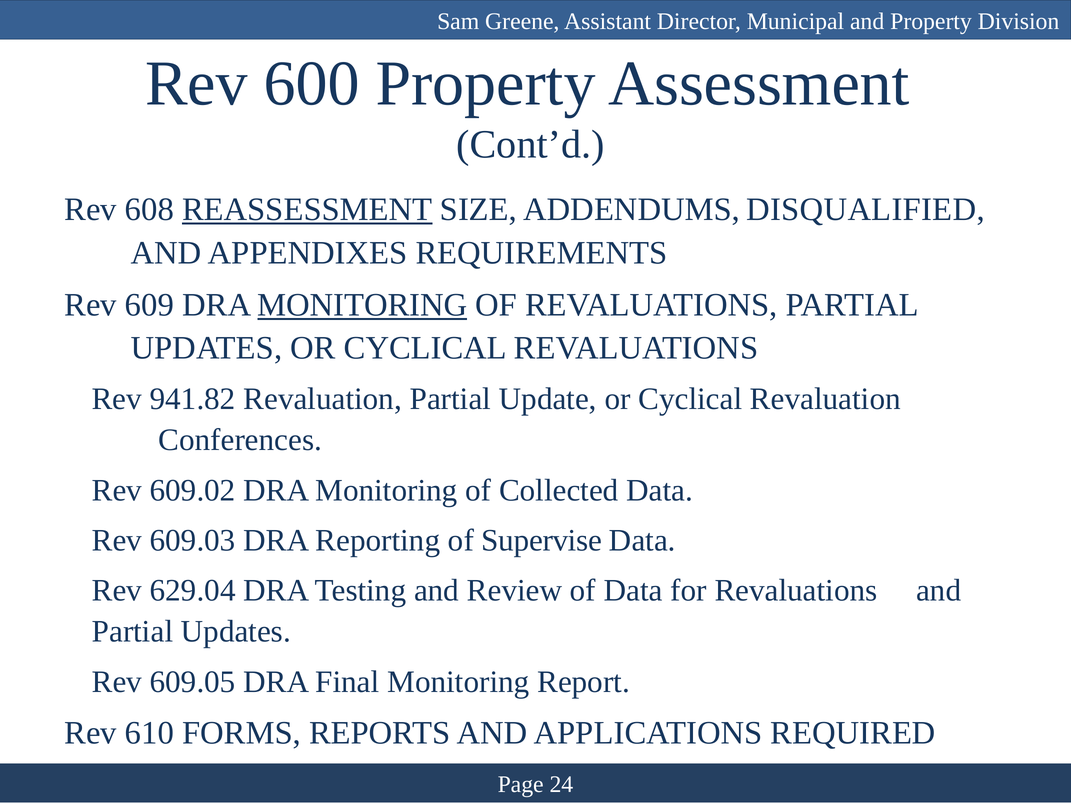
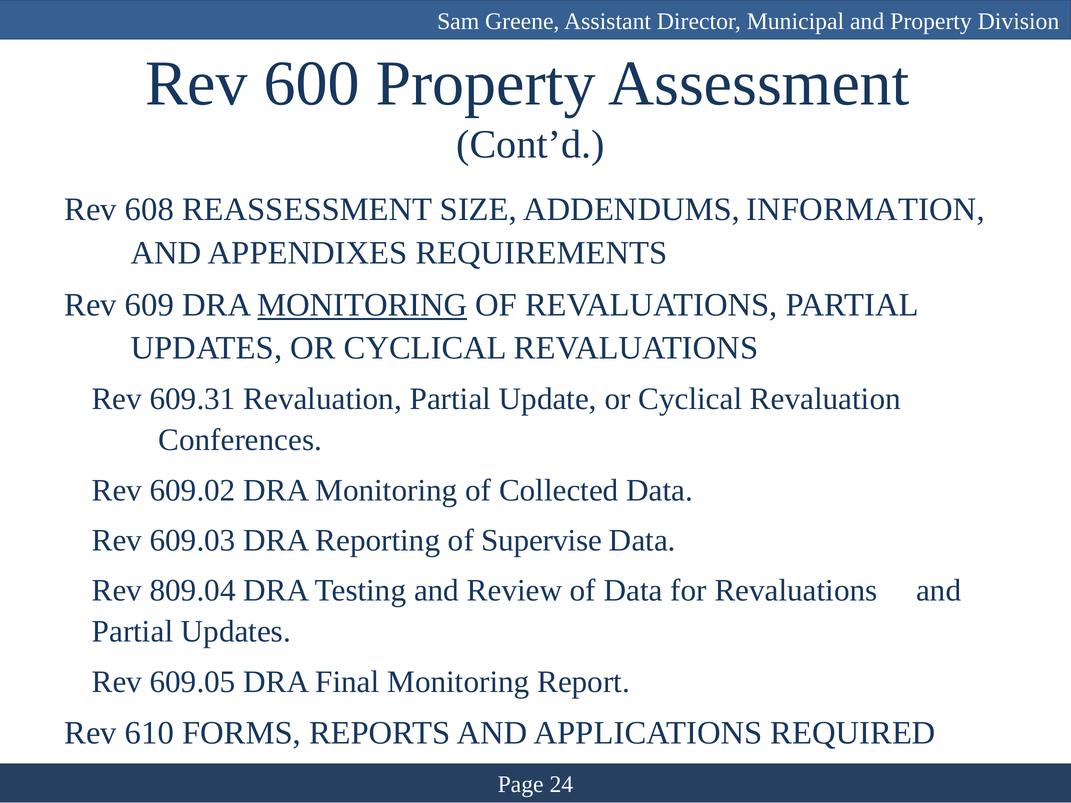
REASSESSMENT underline: present -> none (307, 210)
DISQUALIFIED: DISQUALIFIED -> INFORMATION (866, 210)
941.82: 941.82 -> 609.31 (193, 399)
629.04: 629.04 -> 809.04 (193, 591)
